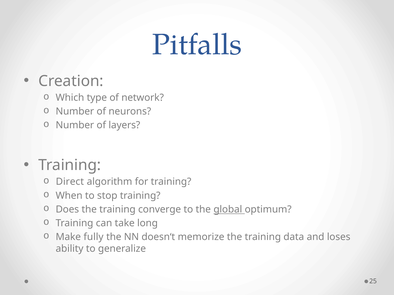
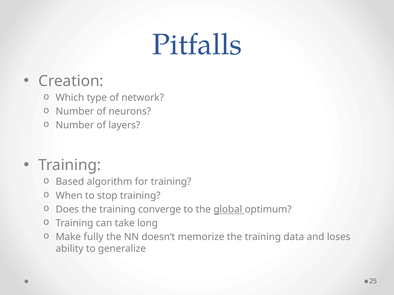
Direct: Direct -> Based (70, 182)
